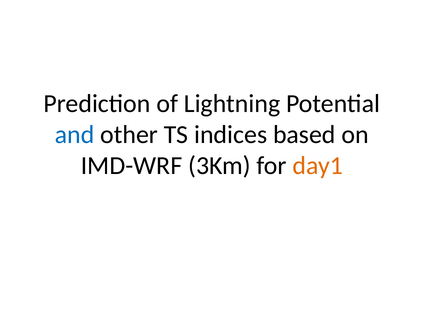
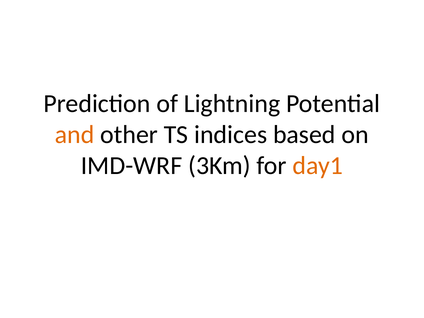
and colour: blue -> orange (75, 135)
